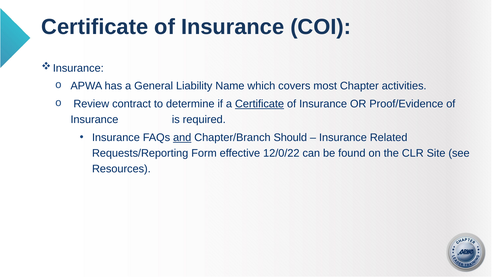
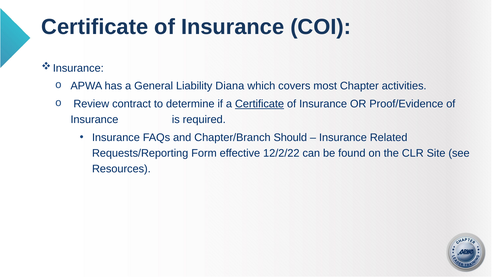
Name: Name -> Diana (230, 86)
and underline: present -> none (182, 137)
12/0/22: 12/0/22 -> 12/2/22 (281, 153)
